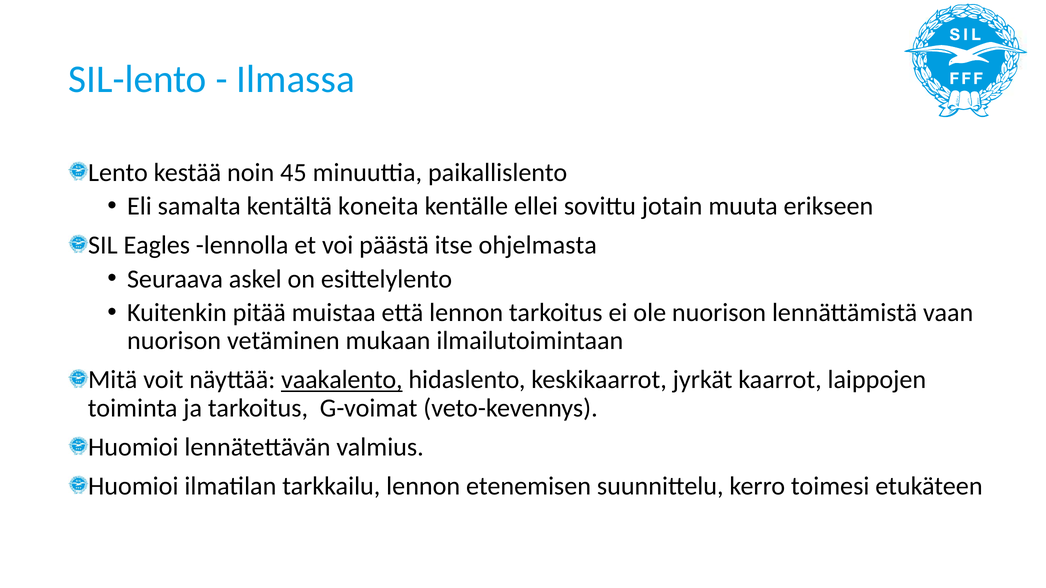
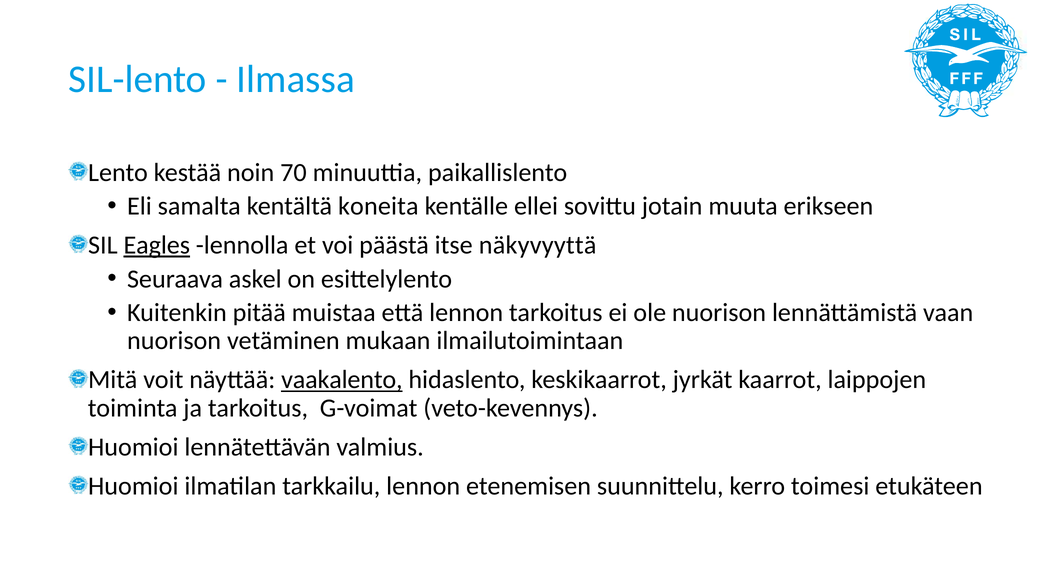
45: 45 -> 70 (293, 173)
Eagles underline: none -> present (157, 245)
ohjelmasta: ohjelmasta -> näkyvyyttä (538, 245)
